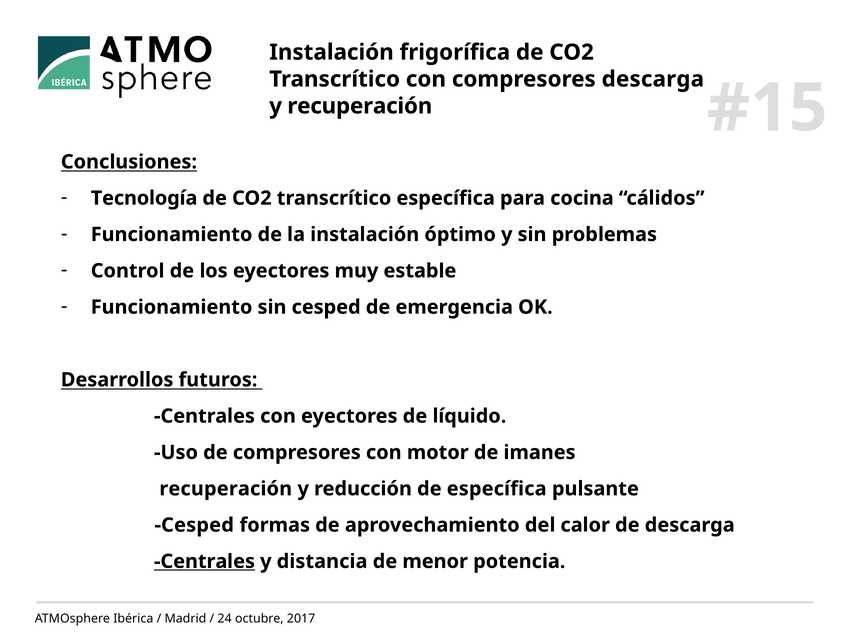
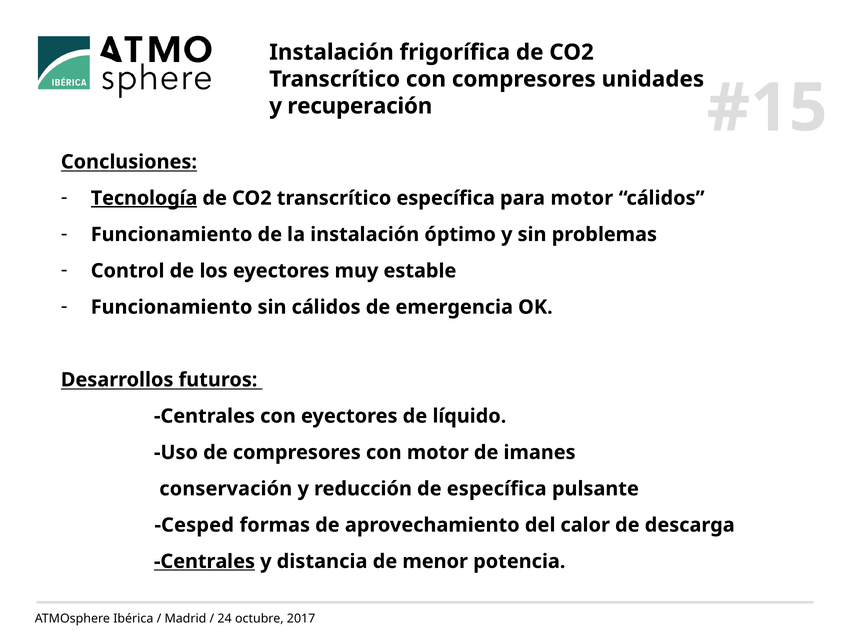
compresores descarga: descarga -> unidades (653, 79)
Tecnología underline: none -> present (144, 198)
para cocina: cocina -> motor (582, 198)
sin cesped: cesped -> cálidos (326, 307)
recuperación: recuperación -> conservación (226, 489)
